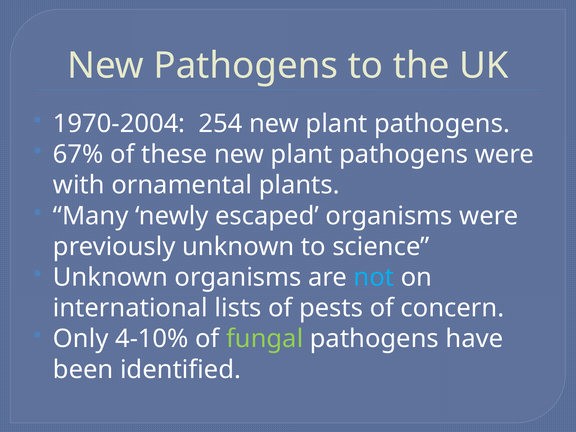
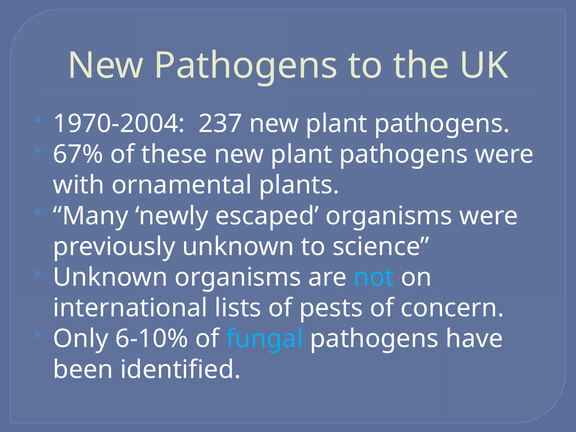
254: 254 -> 237 (220, 124)
4-10%: 4-10% -> 6-10% (152, 339)
fungal colour: light green -> light blue (265, 339)
